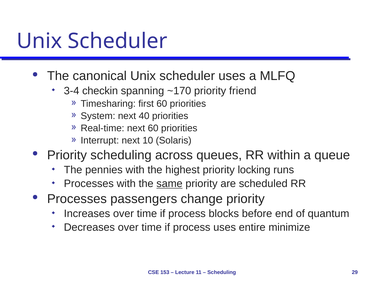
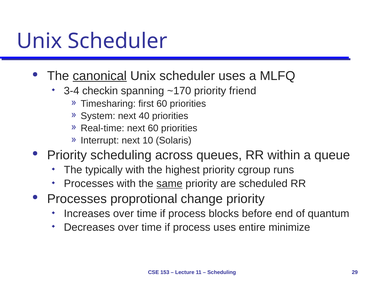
canonical underline: none -> present (100, 76)
pennies: pennies -> typically (104, 170)
locking: locking -> cgroup (254, 170)
passengers: passengers -> proprotional (144, 199)
